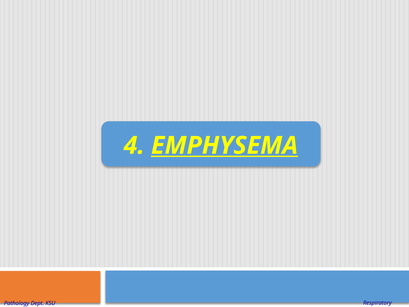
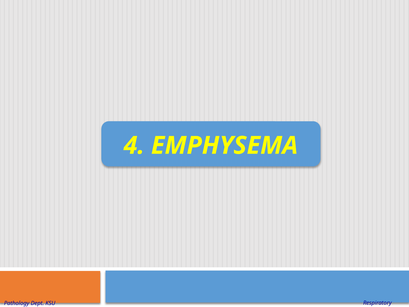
EMPHYSEMA underline: present -> none (224, 145)
